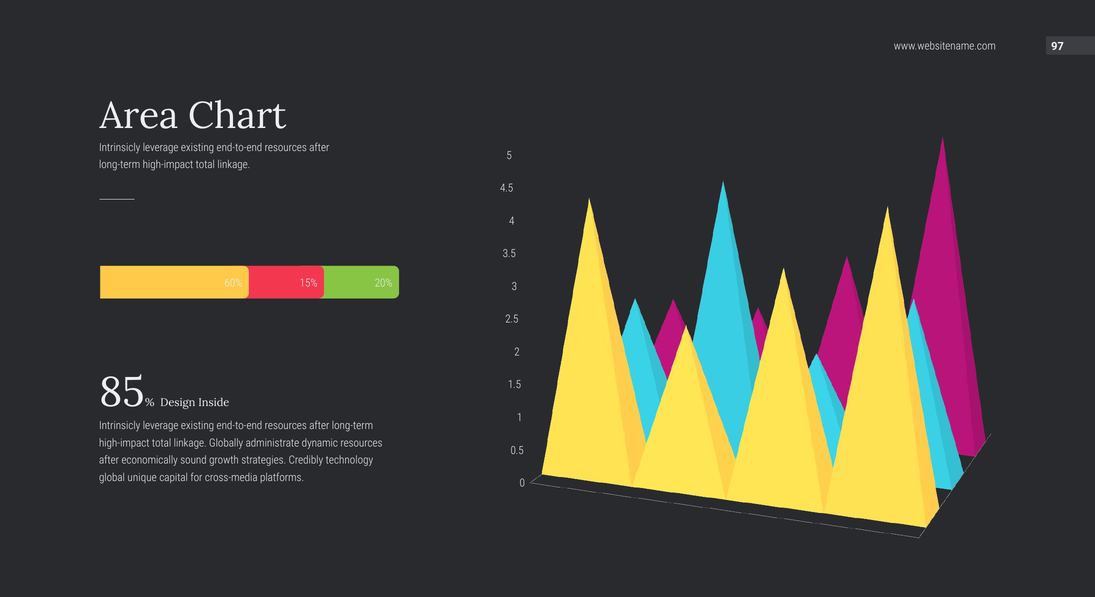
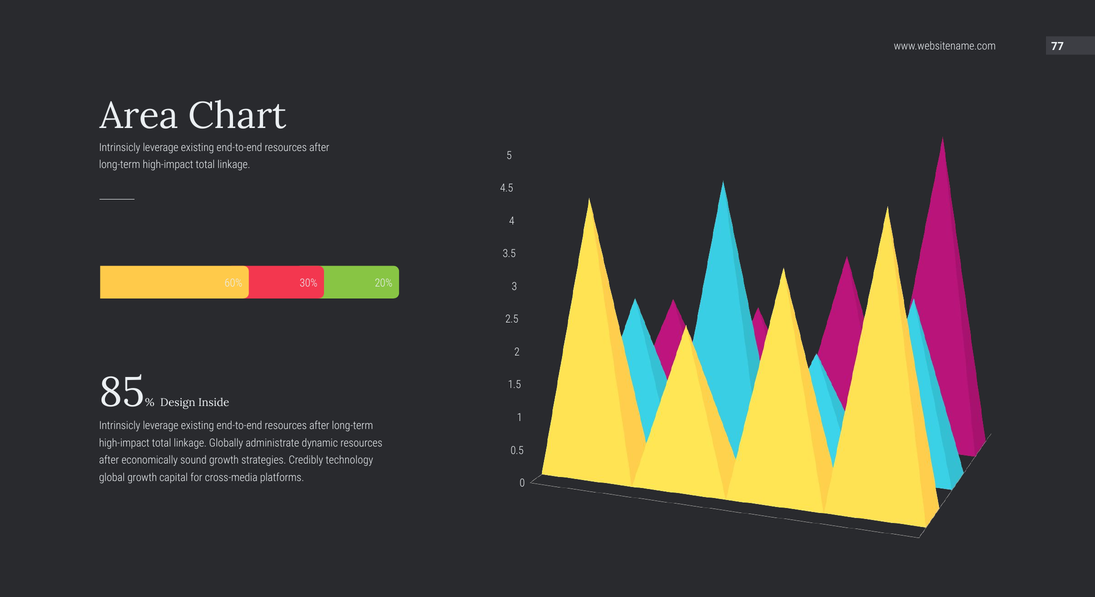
97: 97 -> 77 (1057, 46)
15%: 15% -> 30% (309, 283)
global unique: unique -> growth (142, 478)
